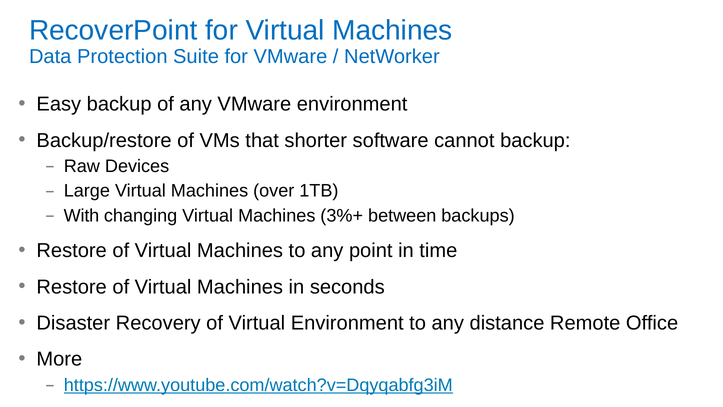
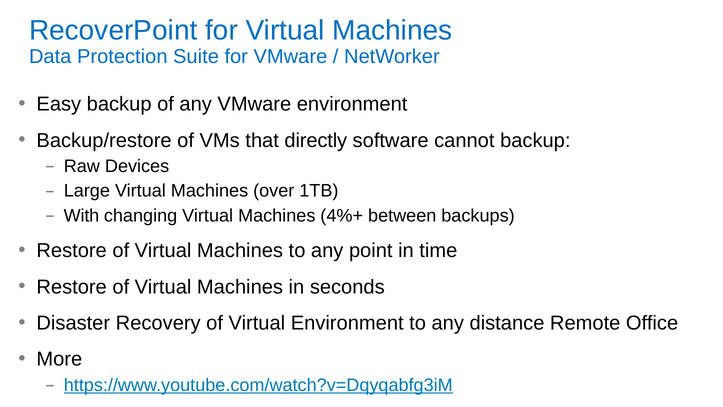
shorter: shorter -> directly (316, 140)
3%+: 3%+ -> 4%+ (342, 216)
